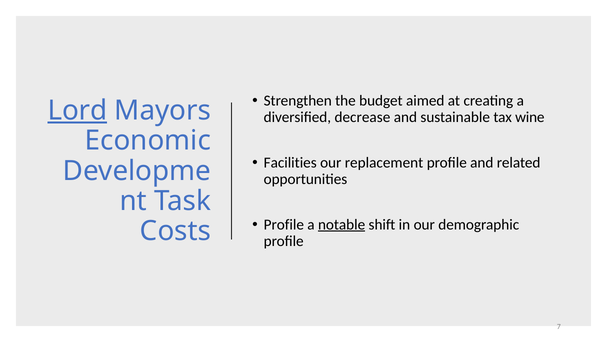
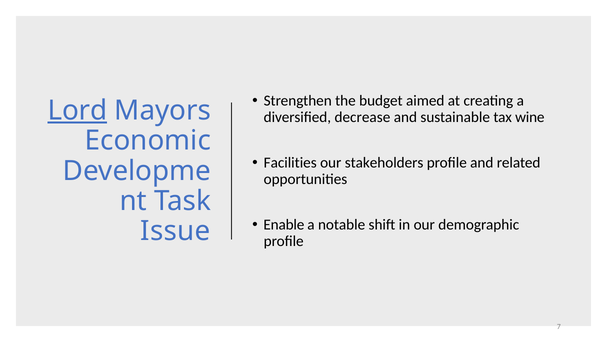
replacement: replacement -> stakeholders (384, 162)
Profile: Profile -> Enable (284, 224)
notable underline: present -> none (342, 224)
Costs: Costs -> Issue (175, 231)
